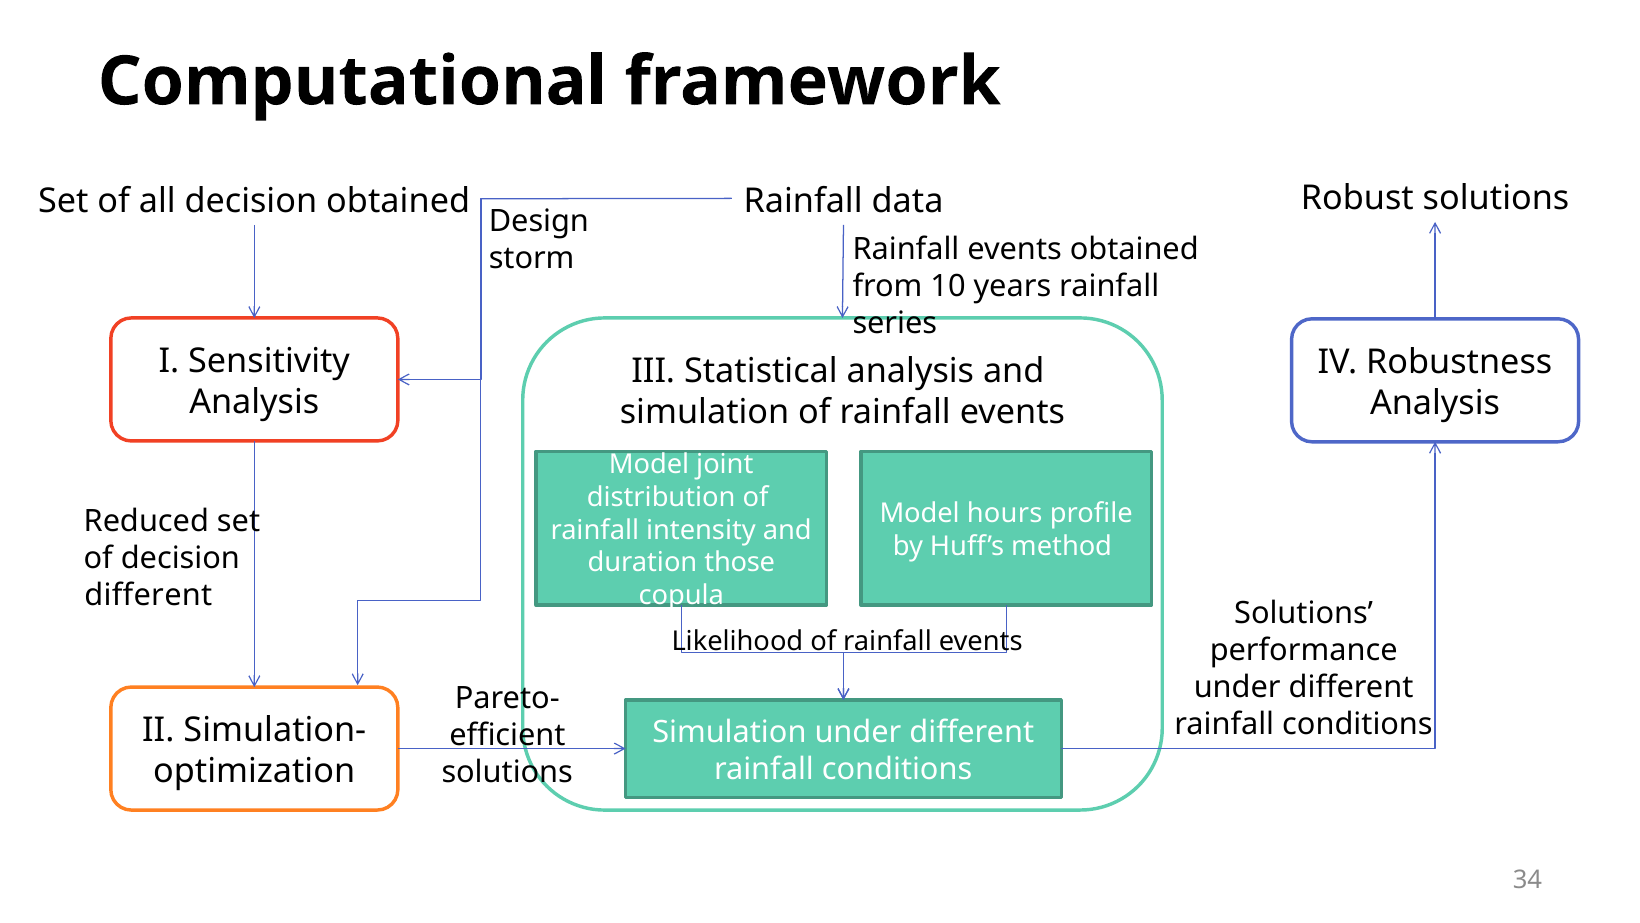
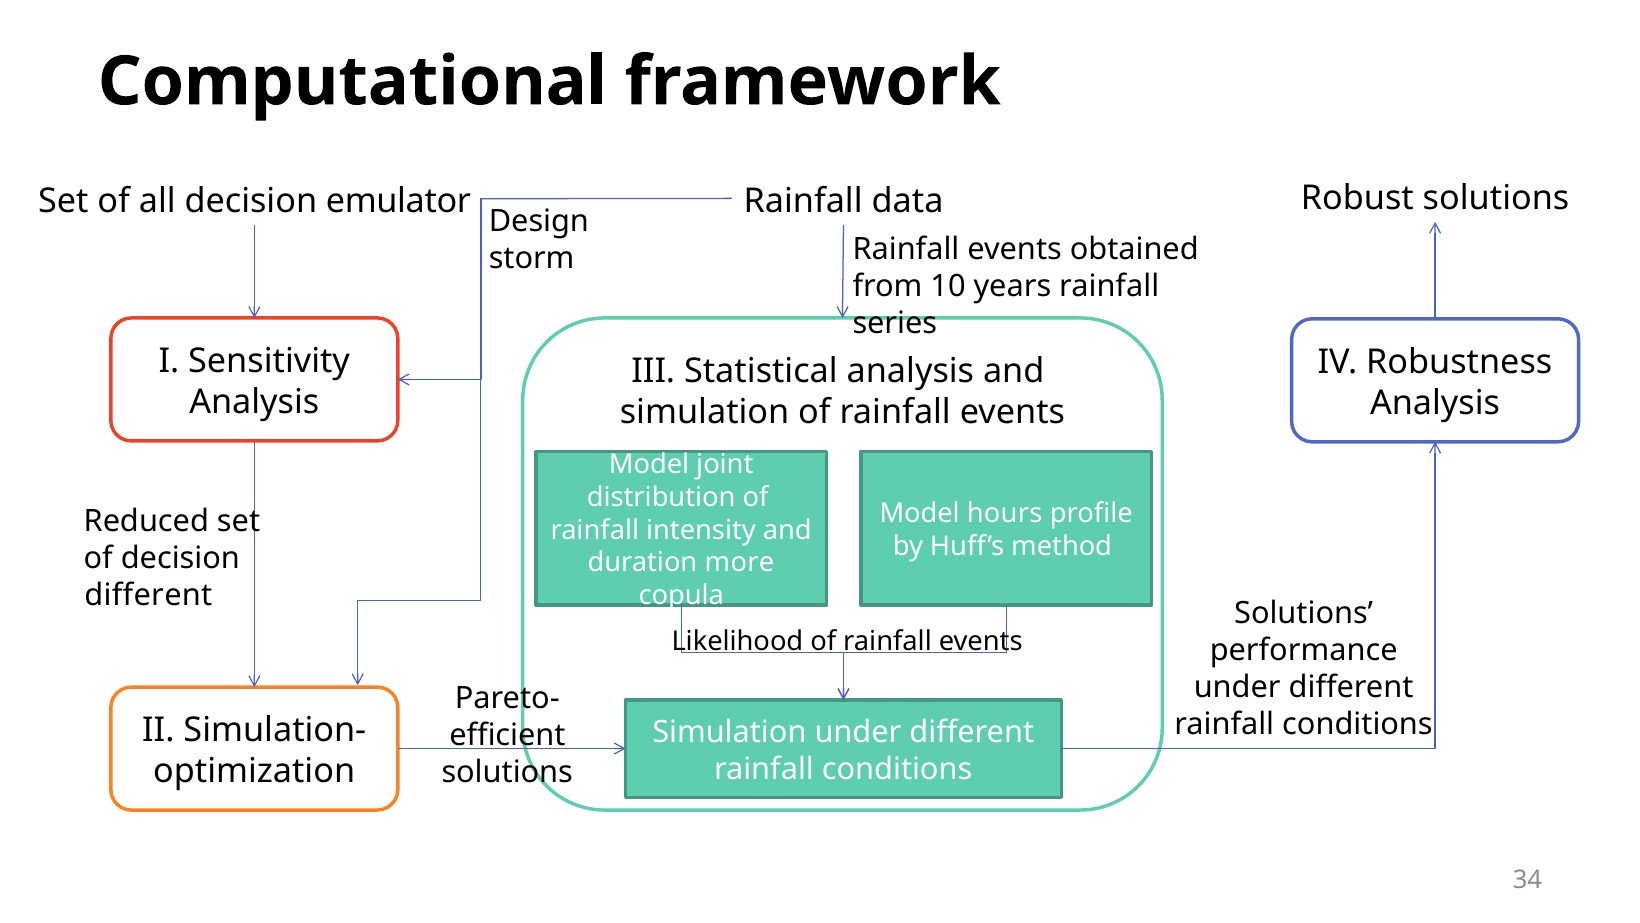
decision obtained: obtained -> emulator (398, 201)
those: those -> more (740, 563)
